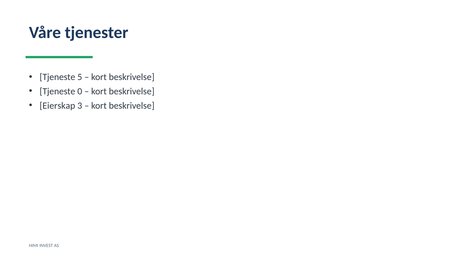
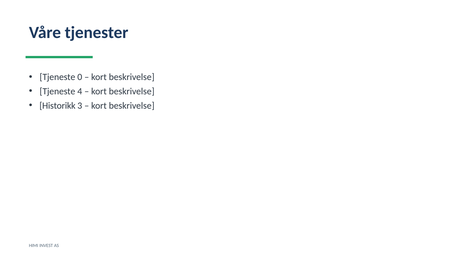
5: 5 -> 0 (80, 77)
0: 0 -> 4 (80, 91)
Eierskap: Eierskap -> Historikk (57, 106)
